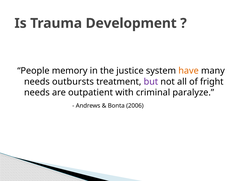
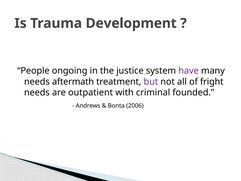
memory: memory -> ongoing (70, 71)
have colour: orange -> purple (189, 71)
outbursts: outbursts -> aftermath (73, 82)
paralyze: paralyze -> founded (193, 92)
